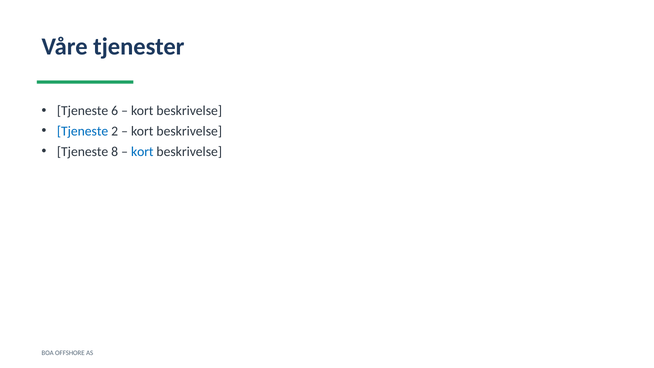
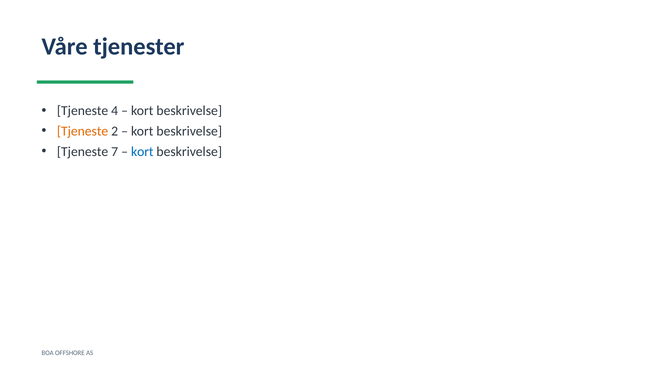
6: 6 -> 4 (115, 111)
Tjeneste colour: blue -> orange (83, 131)
8: 8 -> 7 (115, 152)
